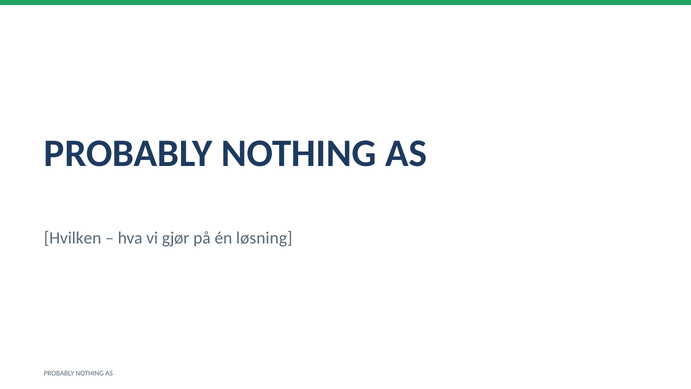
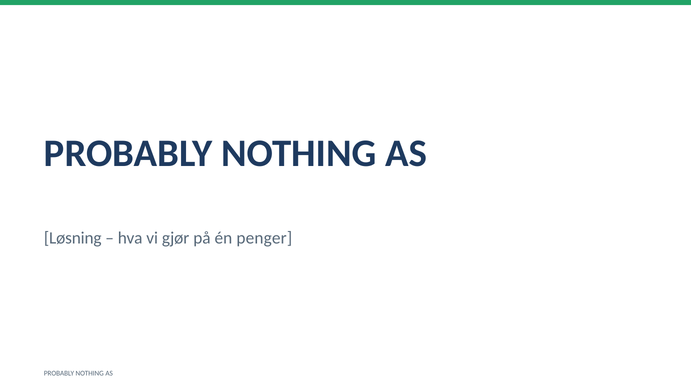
Hvilken: Hvilken -> Løsning (73, 238)
løsning: løsning -> penger (264, 238)
